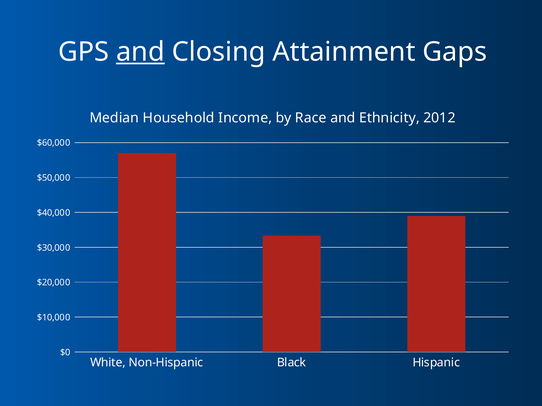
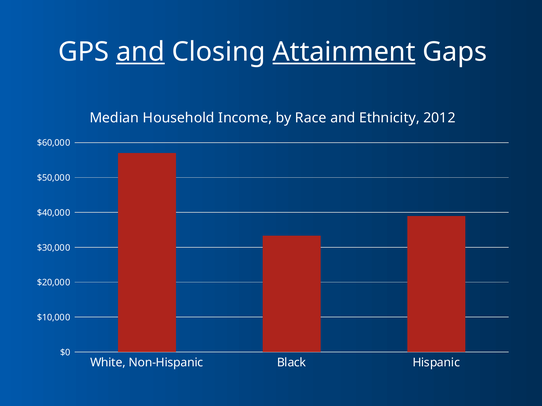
Attainment underline: none -> present (344, 52)
